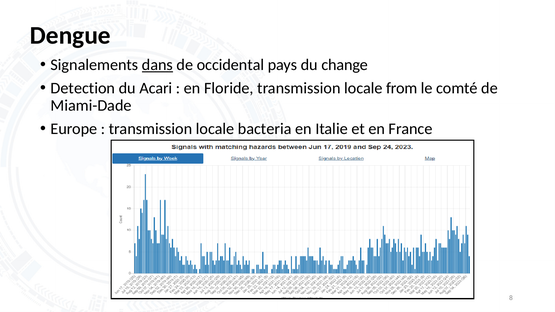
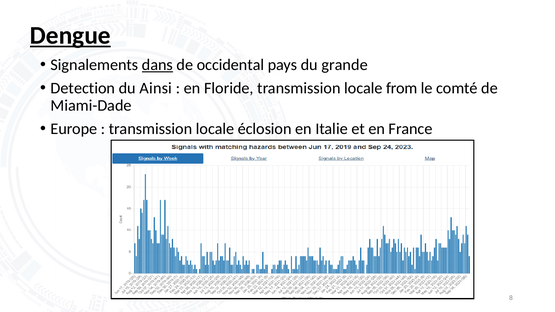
Dengue underline: none -> present (70, 36)
change: change -> grande (345, 65)
Acari: Acari -> Ainsi (156, 88)
bacteria: bacteria -> éclosion (265, 129)
